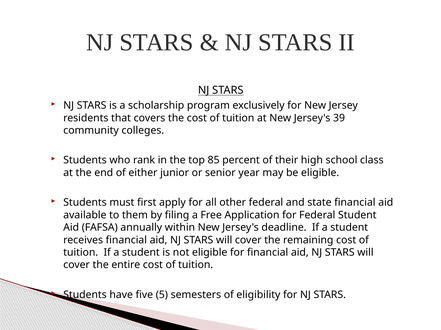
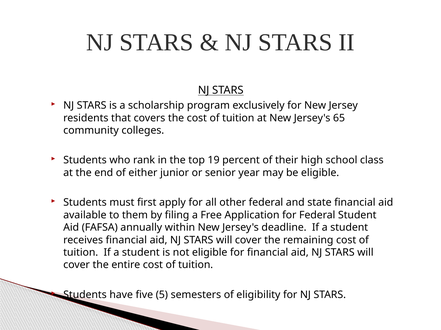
39: 39 -> 65 (339, 118)
85: 85 -> 19 (214, 161)
